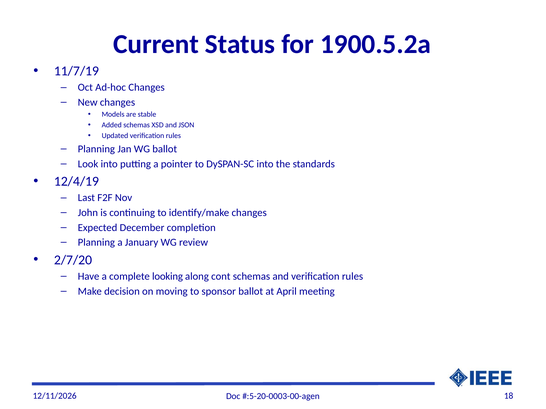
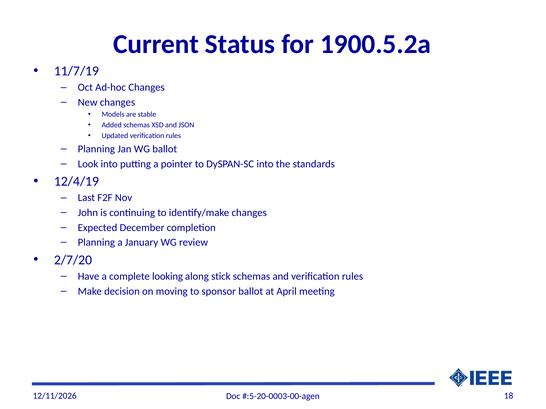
cont: cont -> stick (221, 277)
